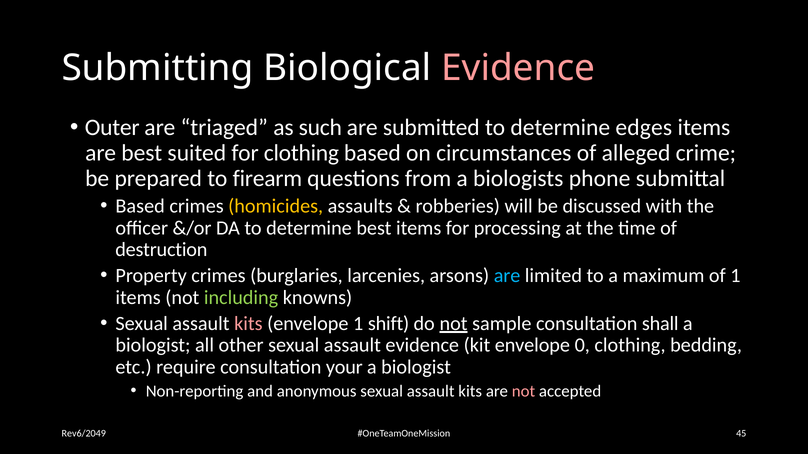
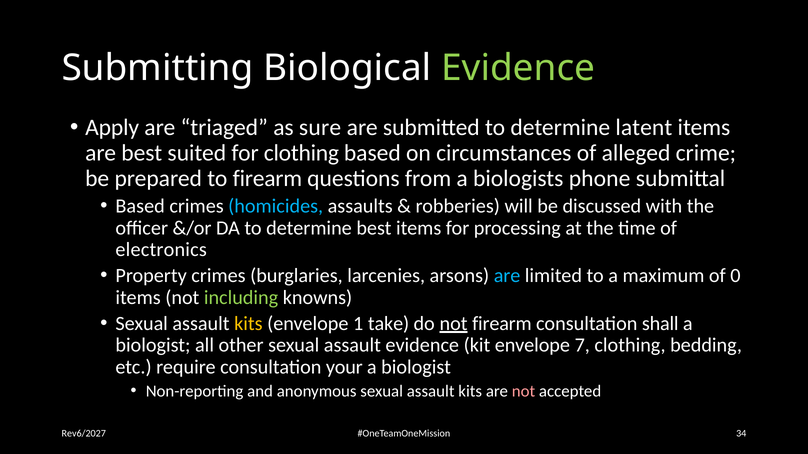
Evidence colour: pink -> light green (518, 68)
Outer: Outer -> Apply (112, 128)
such: such -> sure (320, 128)
edges: edges -> latent (644, 128)
homicides colour: yellow -> light blue (276, 206)
destruction: destruction -> electronics (161, 250)
of 1: 1 -> 0 (735, 276)
kits colour: pink -> yellow (248, 324)
shift: shift -> take (389, 324)
not sample: sample -> firearm (502, 324)
0: 0 -> 7 (582, 346)
45: 45 -> 34 (741, 434)
Rev6/2049: Rev6/2049 -> Rev6/2027 (84, 434)
